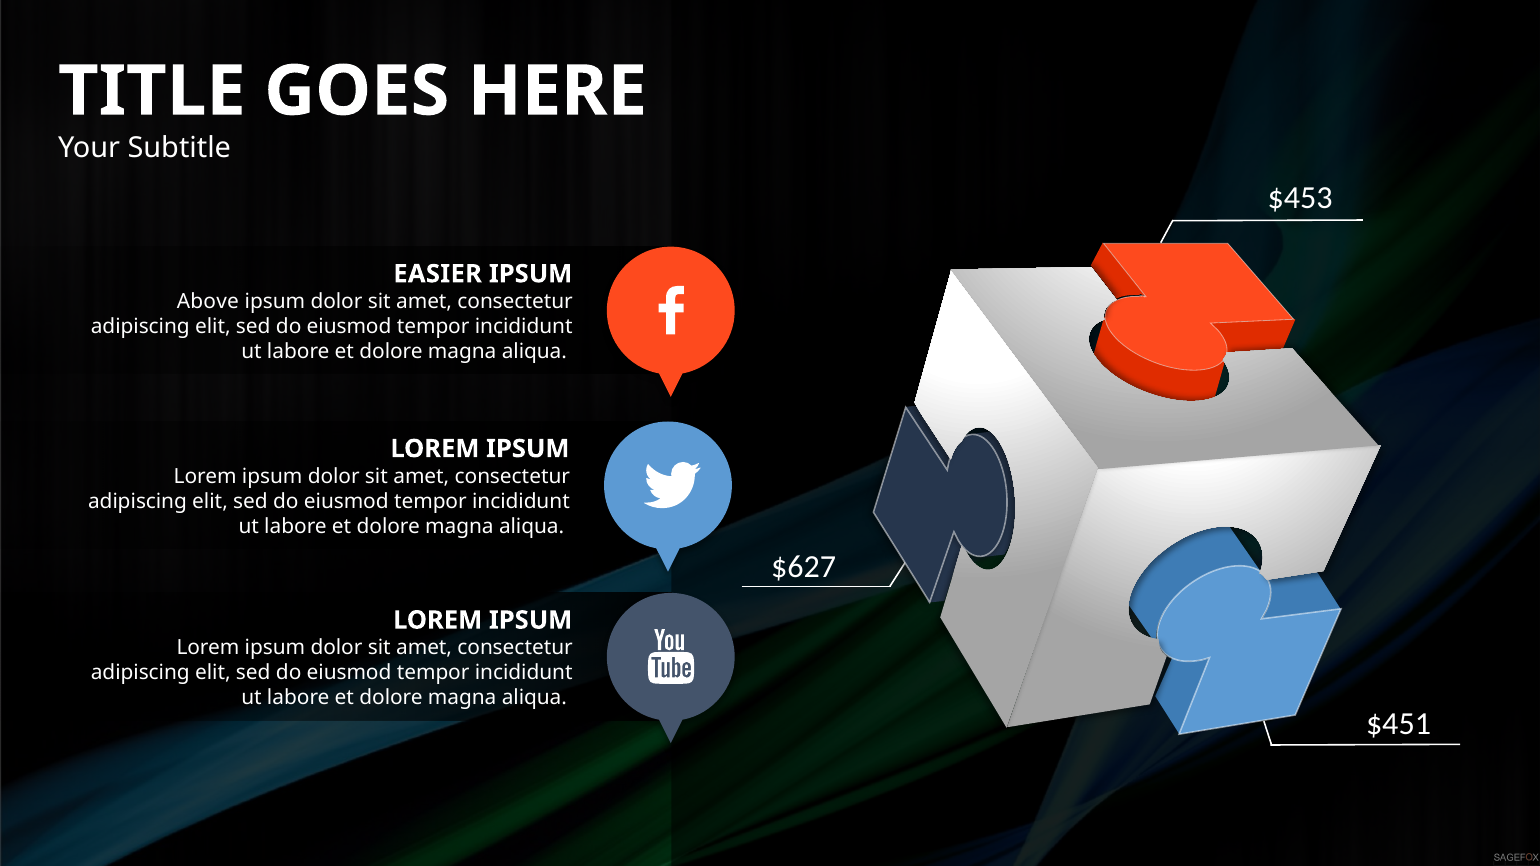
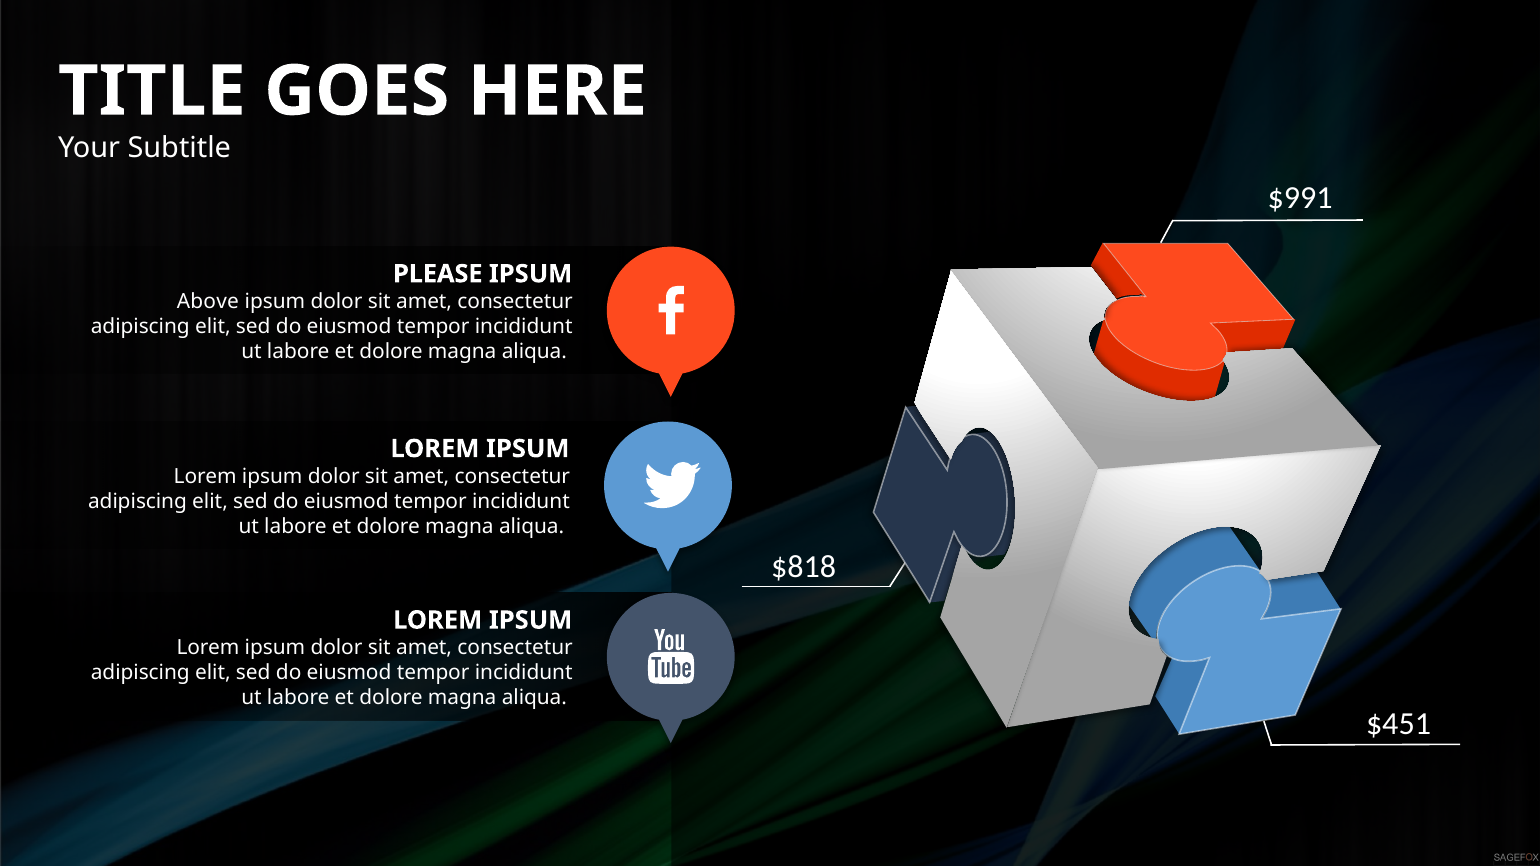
$453: $453 -> $991 (1300, 198)
EASIER: EASIER -> PLEASE (438, 274)
$627: $627 -> $818 (804, 568)
